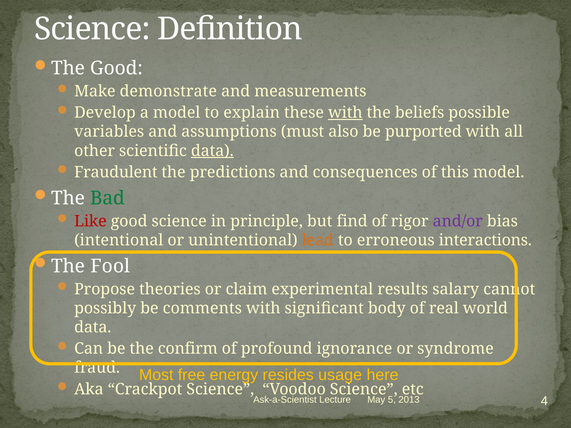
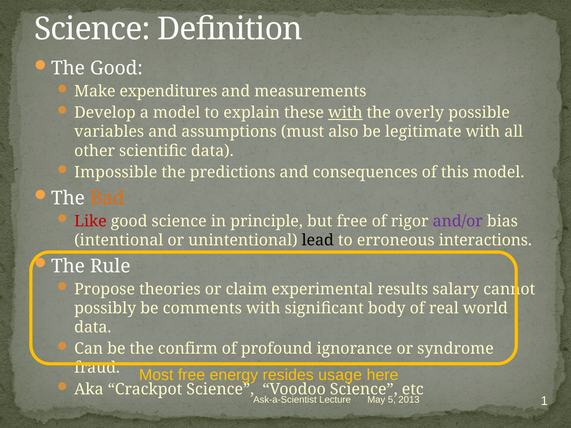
demonstrate: demonstrate -> expenditures (168, 91)
beliefs: beliefs -> overly (420, 113)
purported: purported -> legitimate (423, 132)
data underline: present -> none (212, 151)
Fraudulent: Fraudulent -> Impossible (116, 172)
Bad colour: green -> orange (108, 198)
but find: find -> free (352, 221)
lead colour: orange -> black (318, 240)
Fool: Fool -> Rule (110, 266)
4: 4 -> 1 (544, 401)
